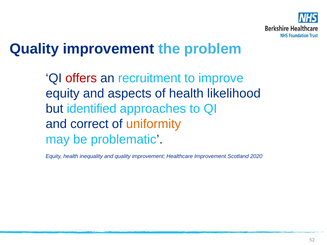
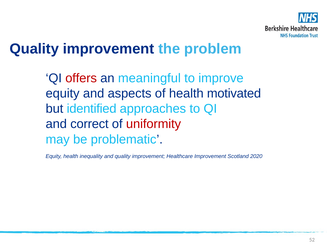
recruitment: recruitment -> meaningful (149, 78)
likelihood: likelihood -> motivated (234, 94)
uniformity colour: orange -> red (154, 124)
